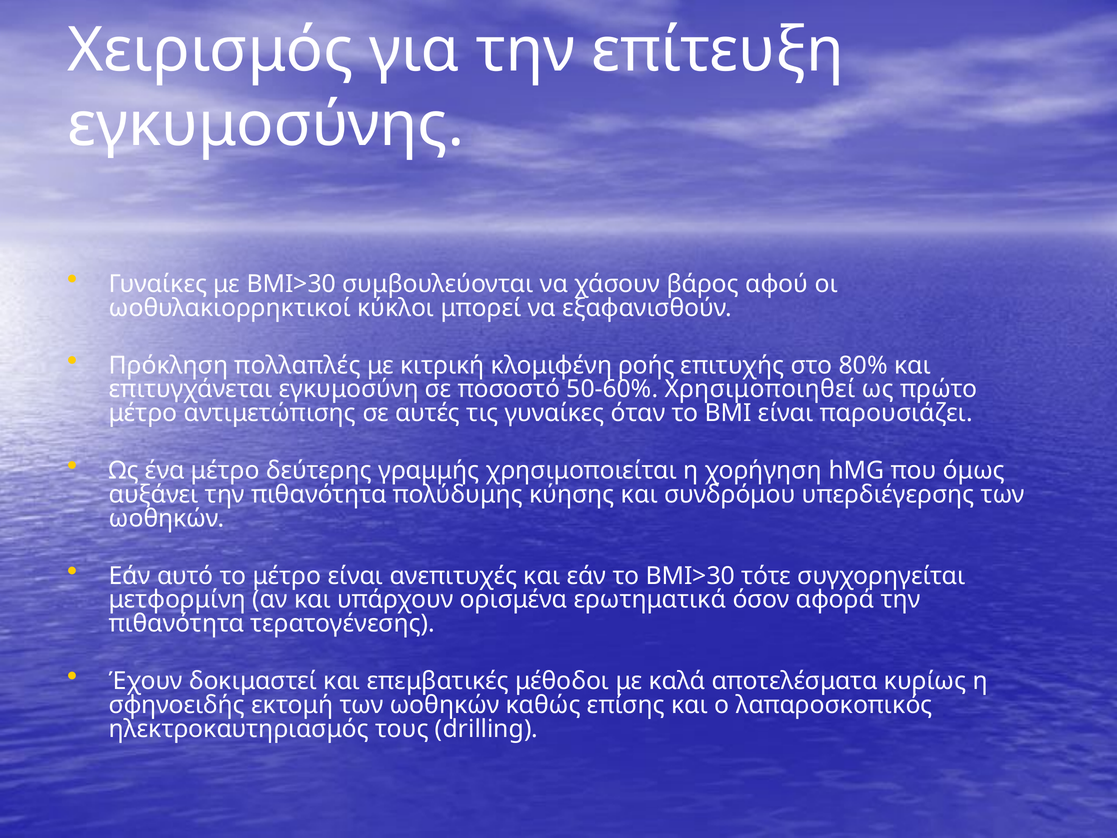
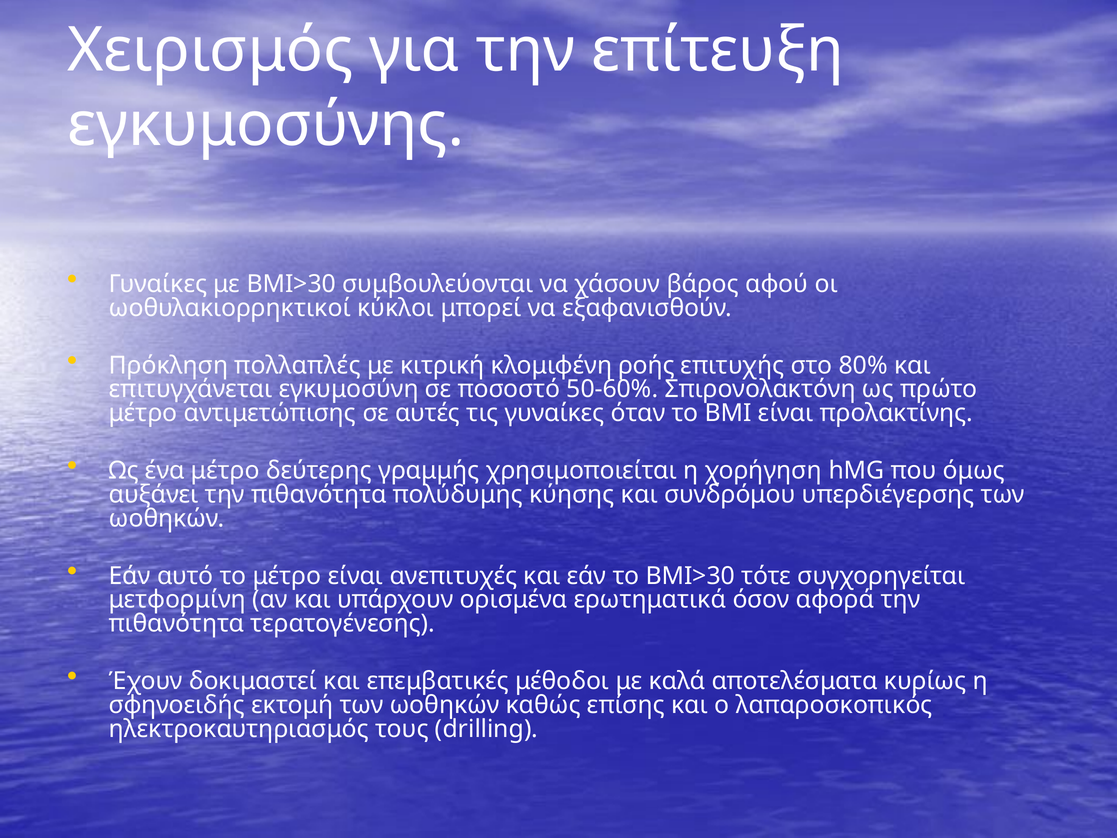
Χρησιμοποιηθεί: Χρησιμοποιηθεί -> Σπιρονολακτόνη (760, 389)
παρουσιάζει: παρουσιάζει -> προλακτίνης (896, 413)
